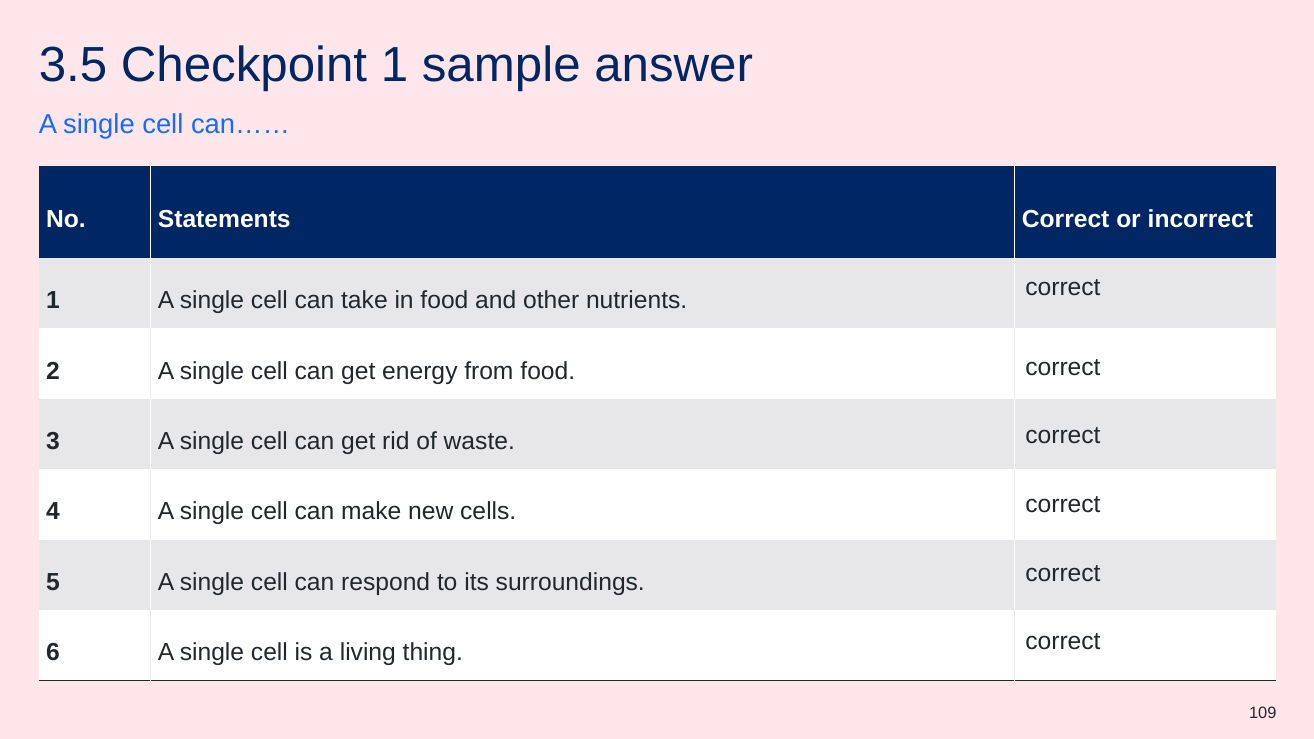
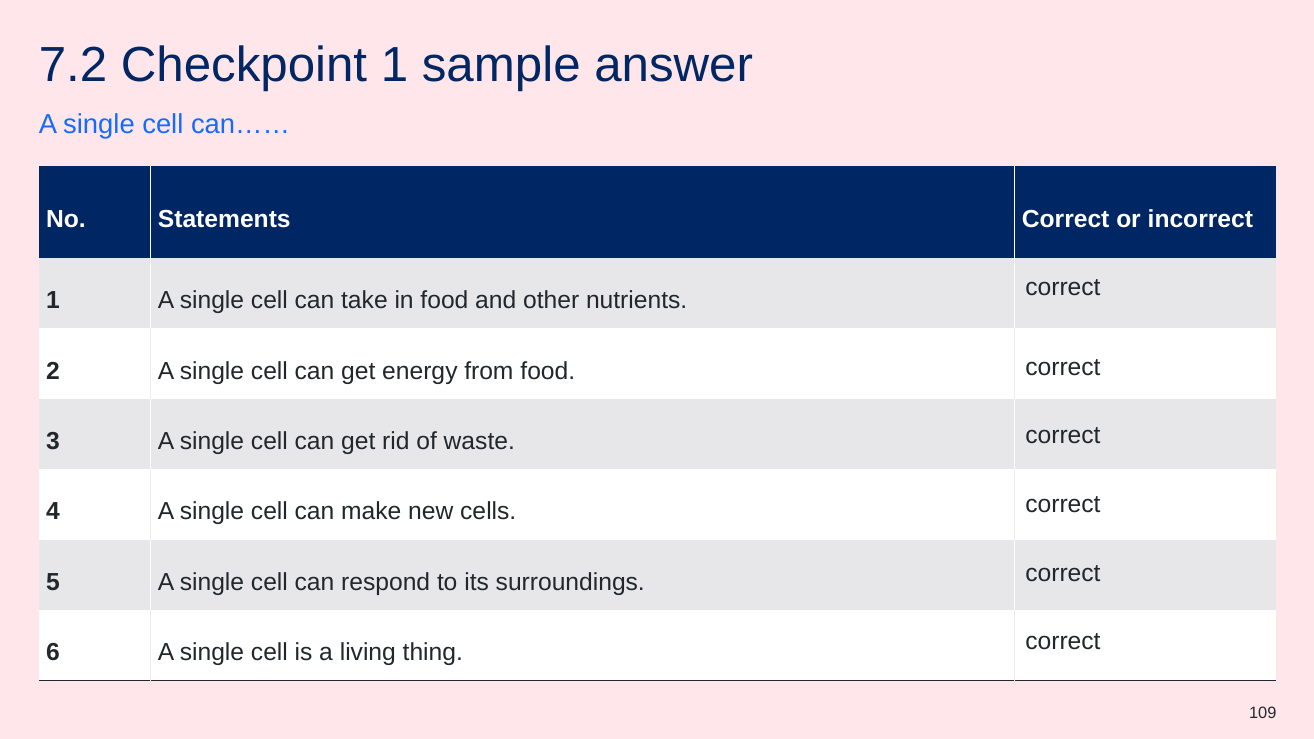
3.5: 3.5 -> 7.2 (73, 65)
